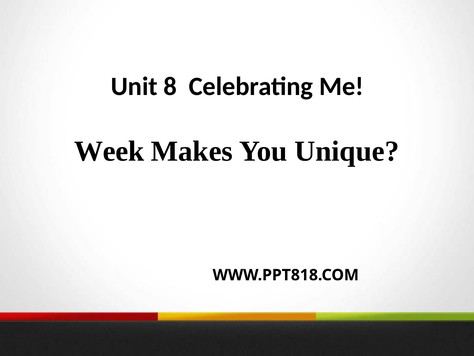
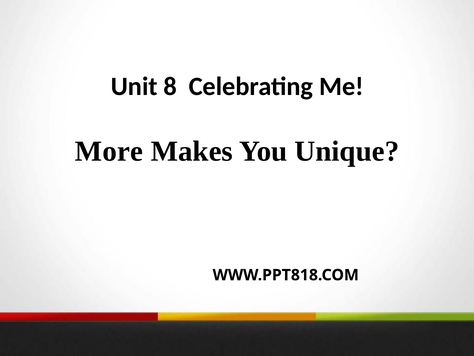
Week: Week -> More (109, 151)
